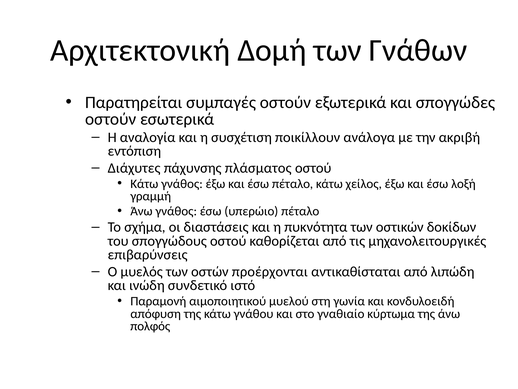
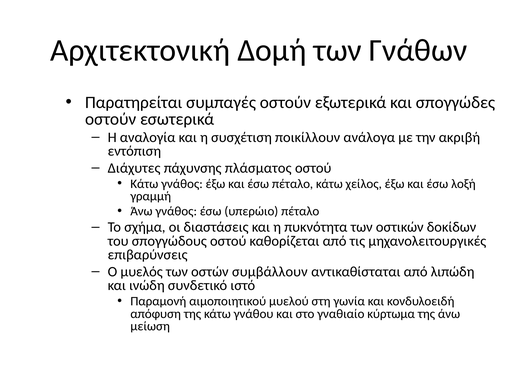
προέρχονται: προέρχονται -> συμβάλλουν (270, 271)
πολφός: πολφός -> μείωση (150, 326)
